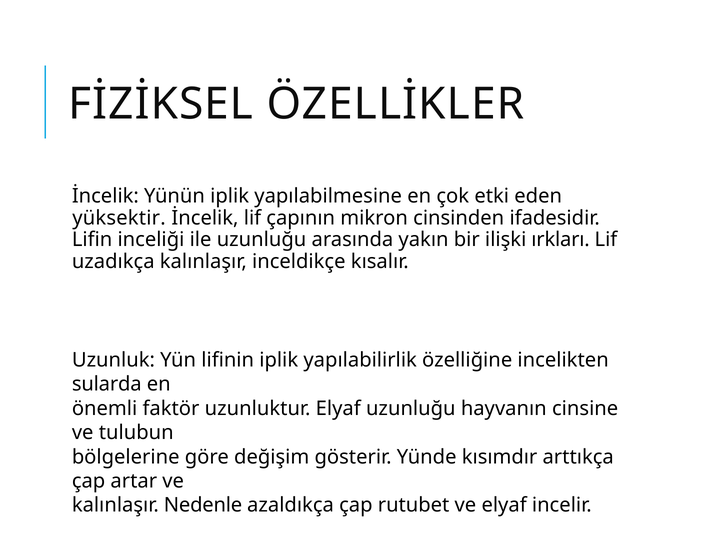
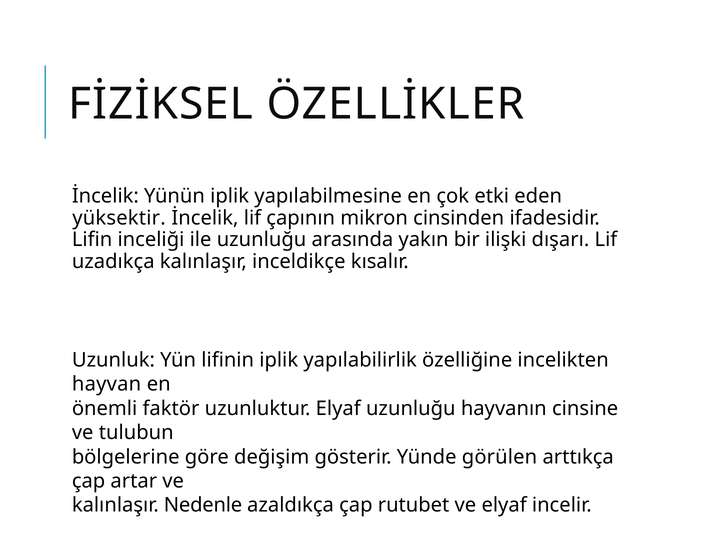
ırkları: ırkları -> dışarı (560, 239)
sularda: sularda -> hayvan (107, 384)
kısımdır: kısımdır -> görülen (499, 456)
